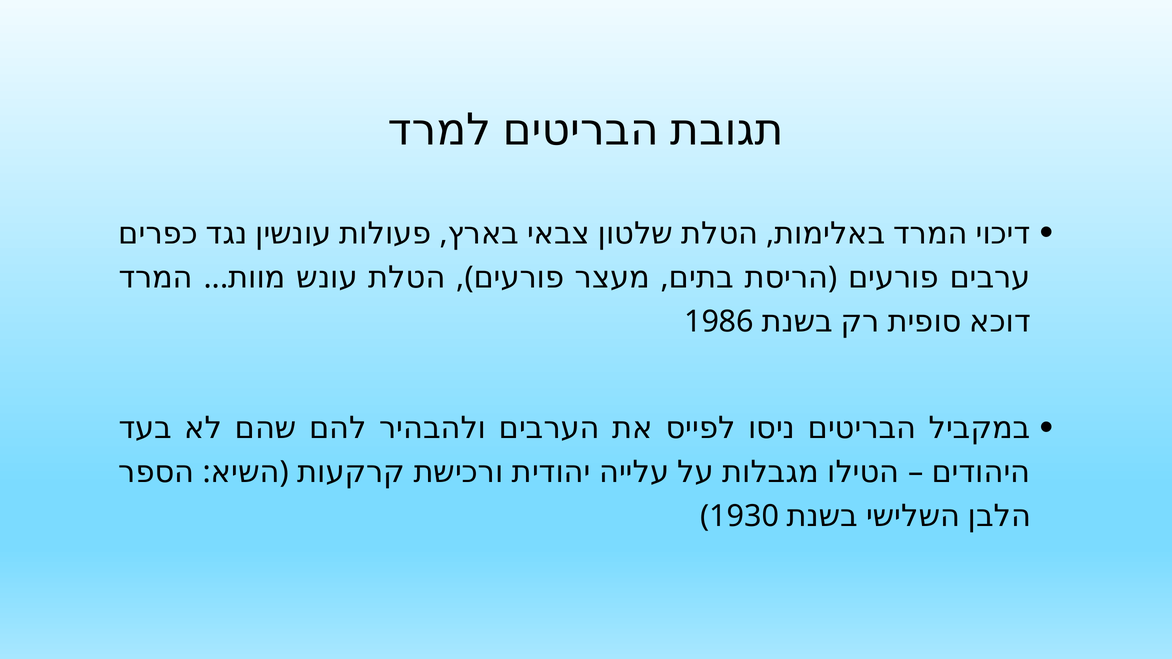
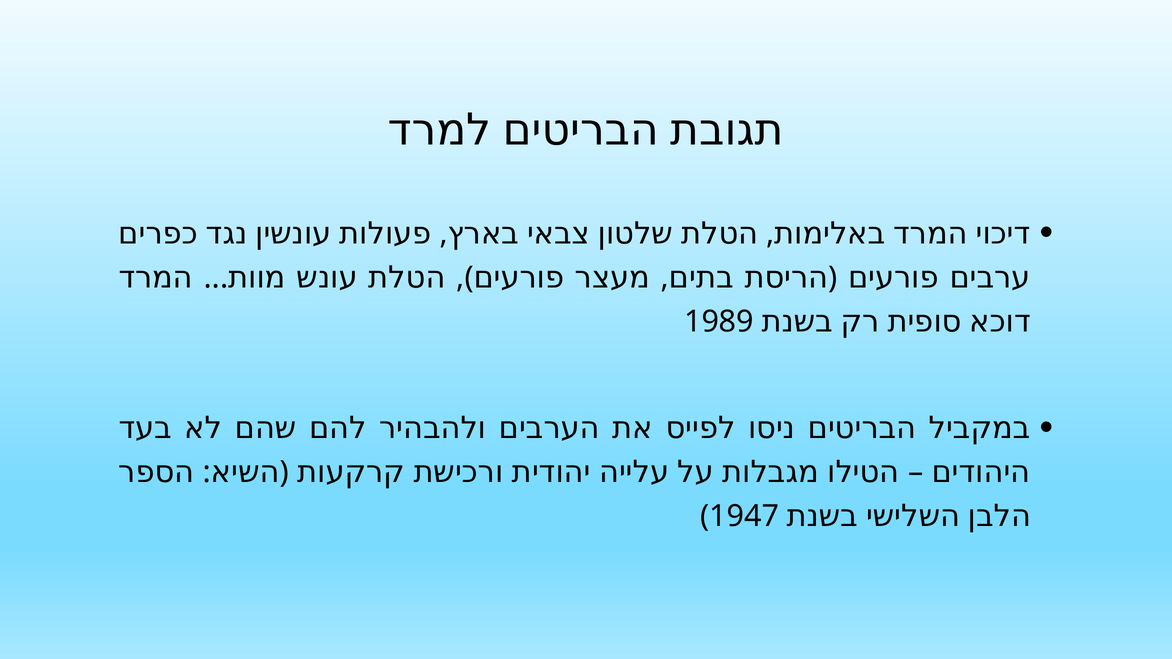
1986: 1986 -> 1989 (719, 322)
1930: 1930 -> 1947 (744, 516)
